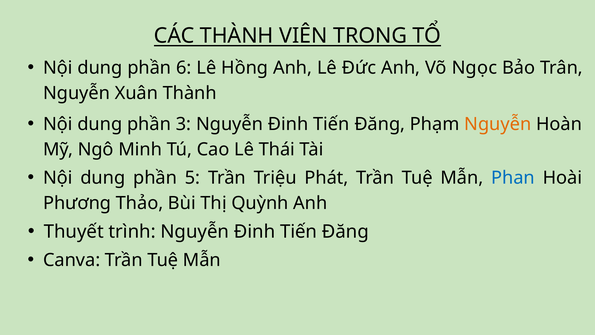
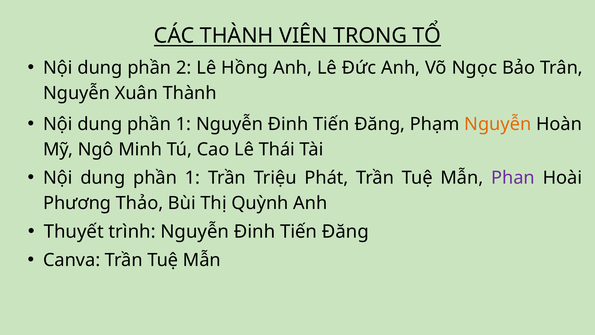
6: 6 -> 2 (184, 68)
3: 3 -> 1 (184, 124)
5: 5 -> 1 (193, 178)
Phan colour: blue -> purple (513, 178)
